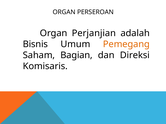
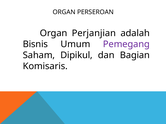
Pemegang colour: orange -> purple (126, 44)
Bagian: Bagian -> Dipikul (76, 55)
Direksi: Direksi -> Bagian (135, 55)
